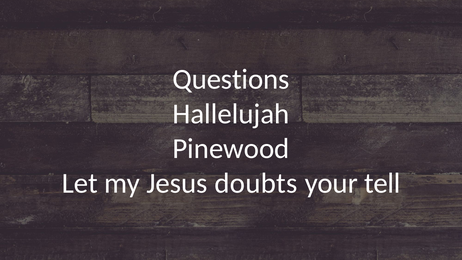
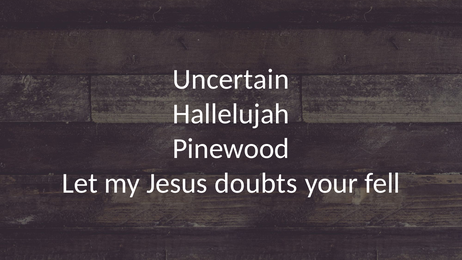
Questions: Questions -> Uncertain (231, 79)
tell: tell -> fell (382, 183)
